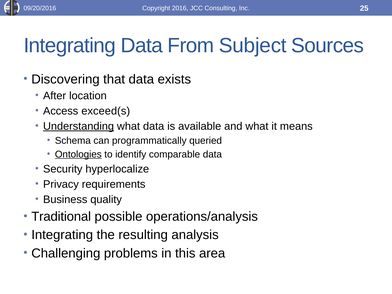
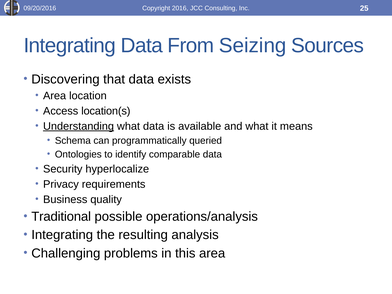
Subject: Subject -> Seizing (253, 46)
After: After -> Area (55, 96)
exceed(s: exceed(s -> location(s (106, 111)
Ontologies underline: present -> none (78, 154)
